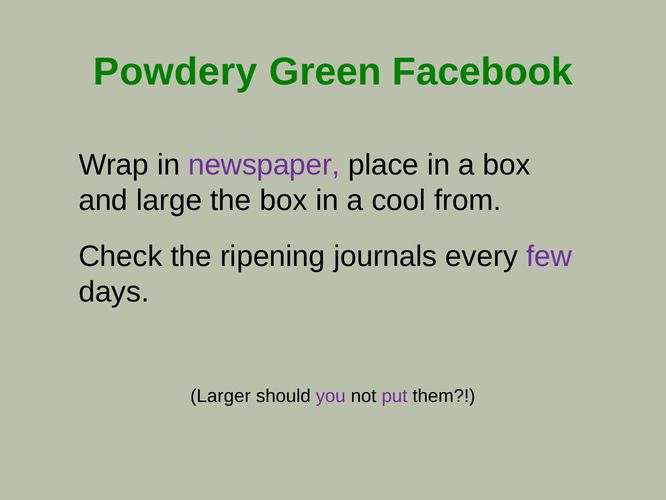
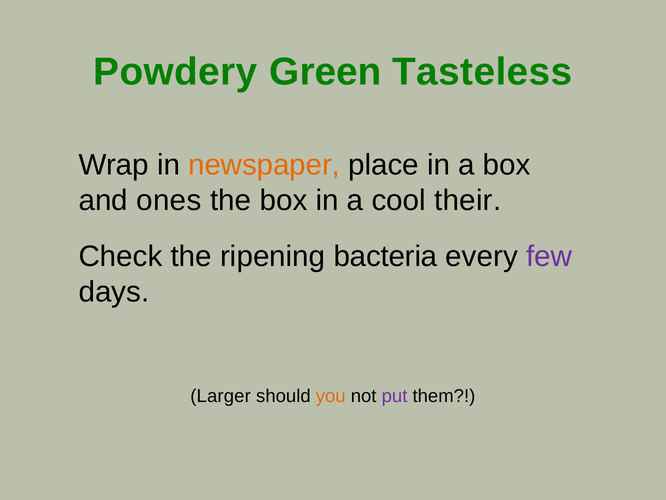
Facebook: Facebook -> Tasteless (482, 72)
newspaper colour: purple -> orange (264, 165)
large: large -> ones (169, 200)
from: from -> their (468, 200)
journals: journals -> bacteria (386, 256)
you colour: purple -> orange (331, 396)
